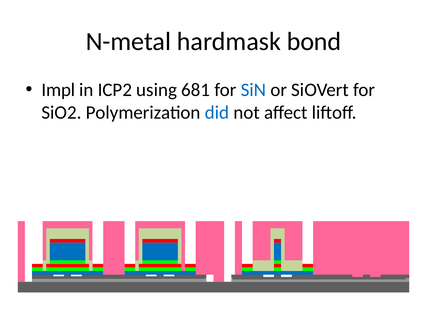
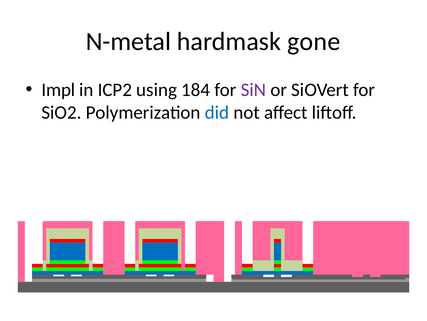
bond: bond -> gone (314, 41)
681: 681 -> 184 (196, 90)
SiN colour: blue -> purple (253, 90)
